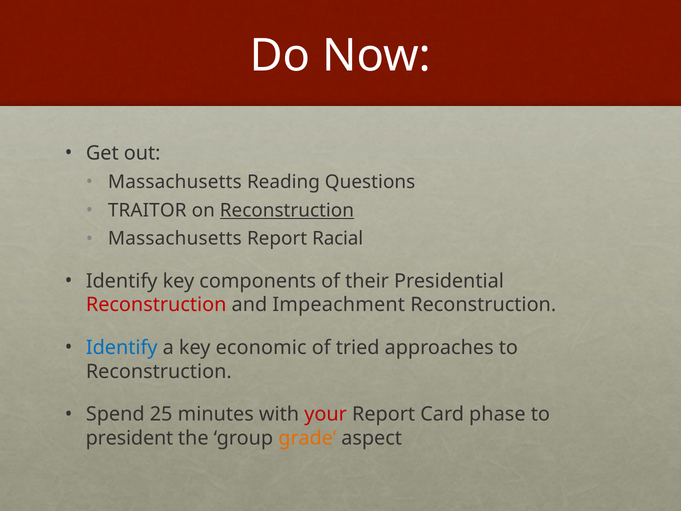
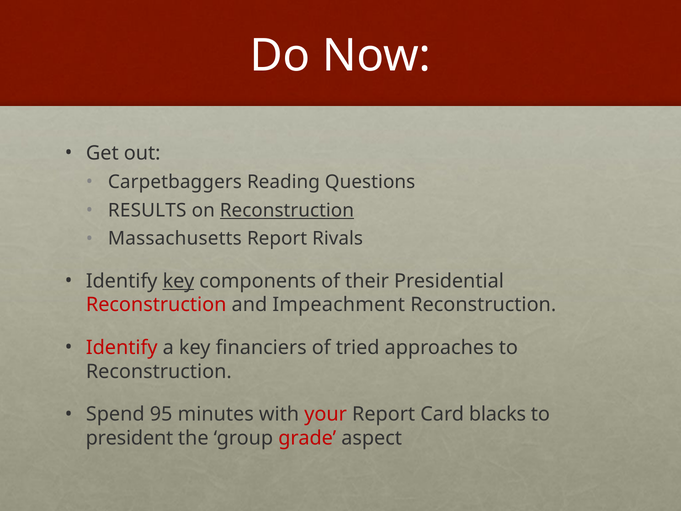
Massachusetts: Massachusetts -> Carpetbaggers (175, 182)
TRAITOR: TRAITOR -> RESULTS (147, 210)
Racial: Racial -> Rivals (338, 239)
key underline: none -> present (179, 281)
Identify colour: blue -> red (122, 347)
economic: economic -> financiers (261, 347)
25: 25 -> 95 (161, 414)
phase: phase -> blacks (497, 414)
grade colour: orange -> red (307, 438)
